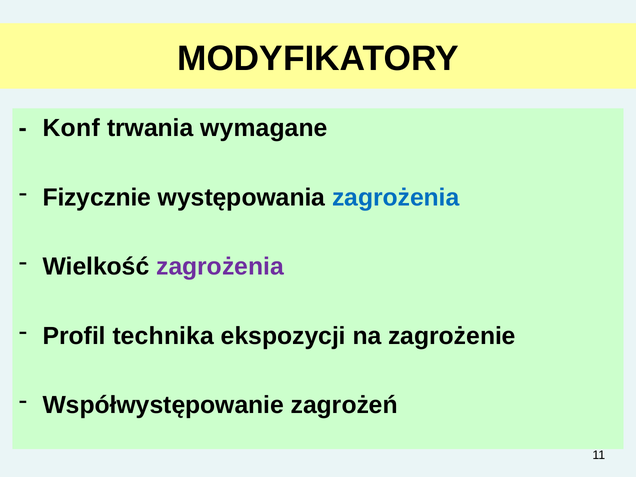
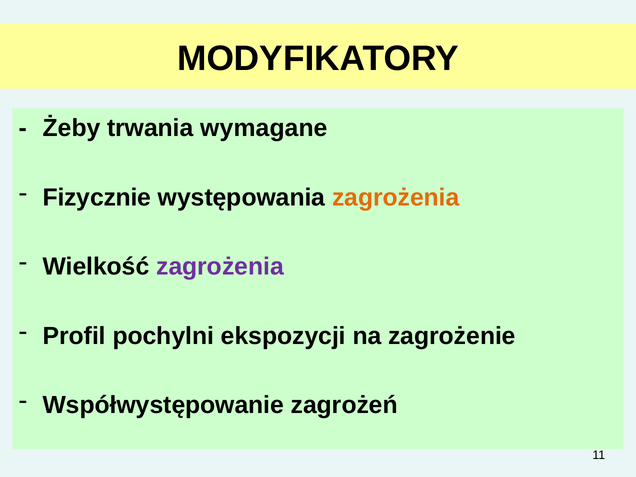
Konf: Konf -> Żeby (72, 128)
zagrożenia colour: blue -> orange (396, 197)
technika: technika -> pochylni (163, 336)
